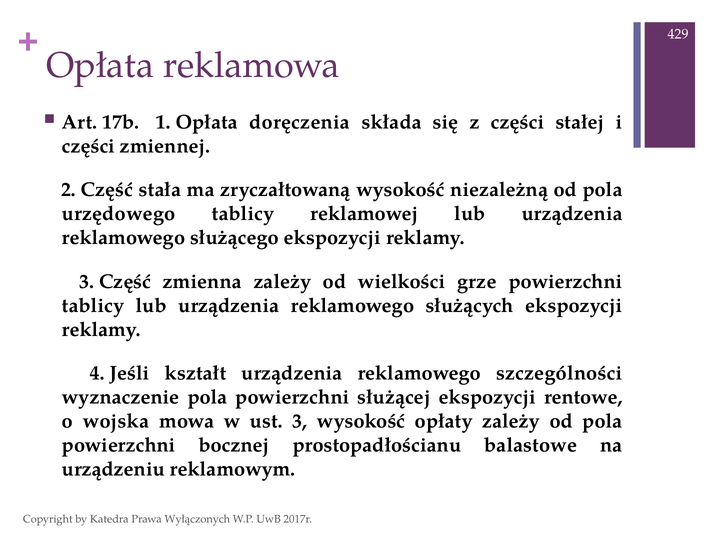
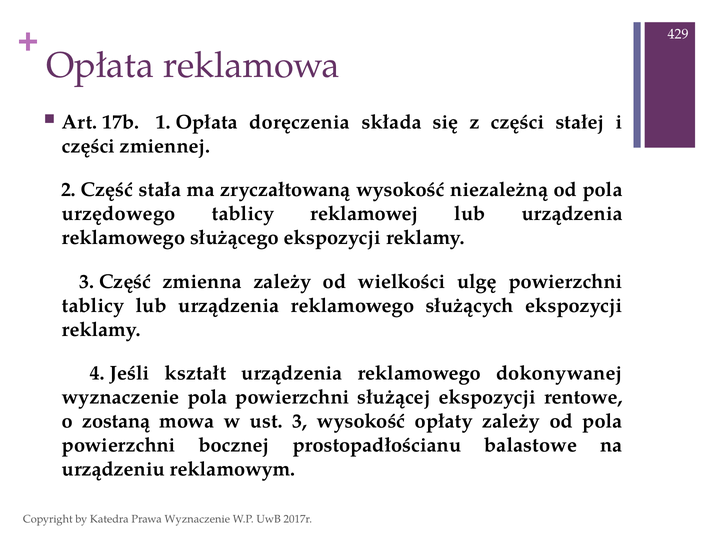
grze: grze -> ulgę (477, 282)
szczególności: szczególności -> dokonywanej (559, 374)
wojska: wojska -> zostaną (116, 422)
Prawa Wyłączonych: Wyłączonych -> Wyznaczenie (197, 519)
